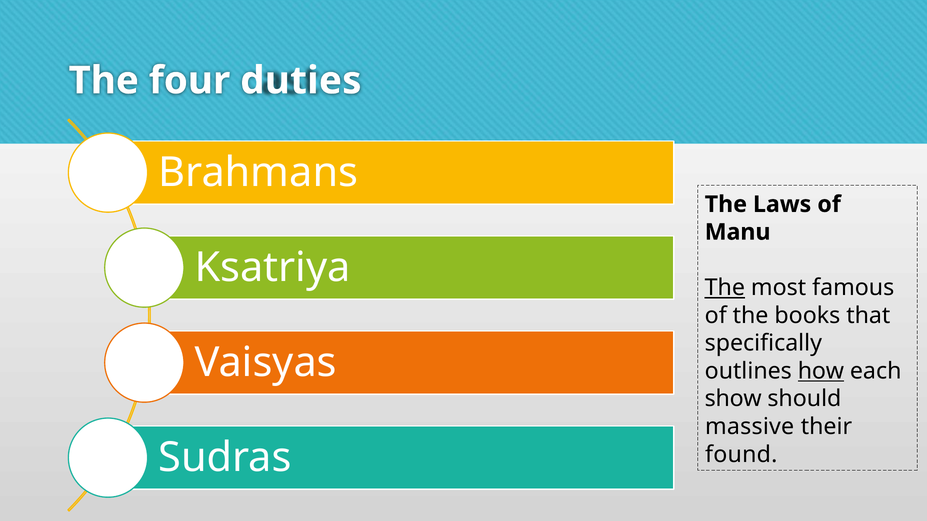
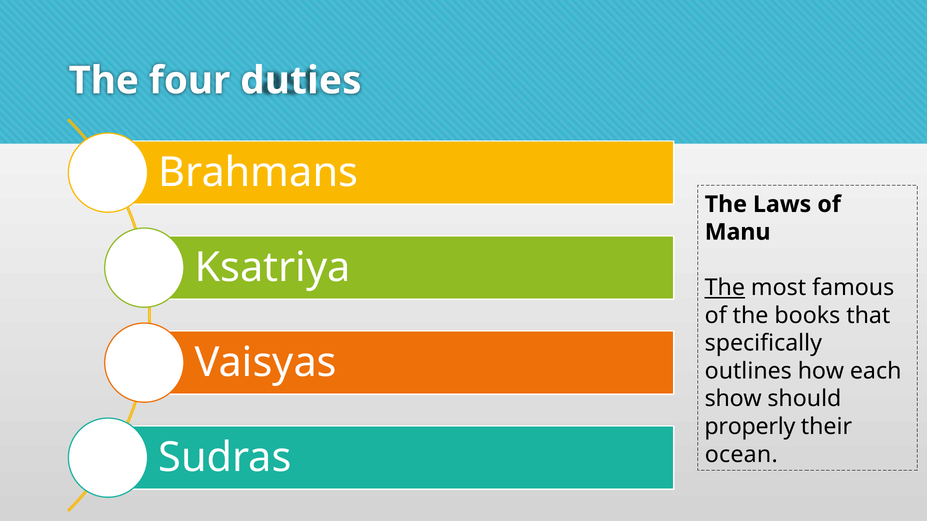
how underline: present -> none (821, 371)
massive: massive -> properly (750, 427)
found: found -> ocean (741, 455)
